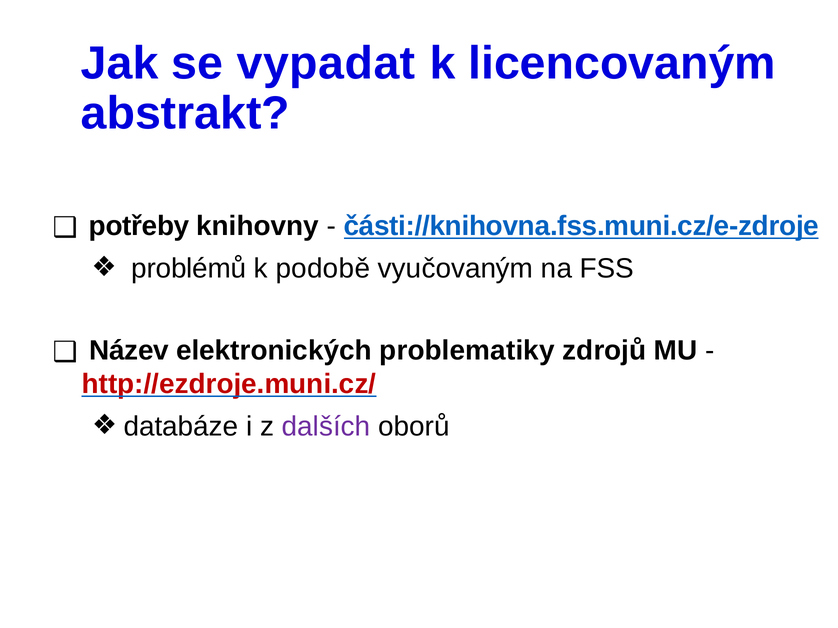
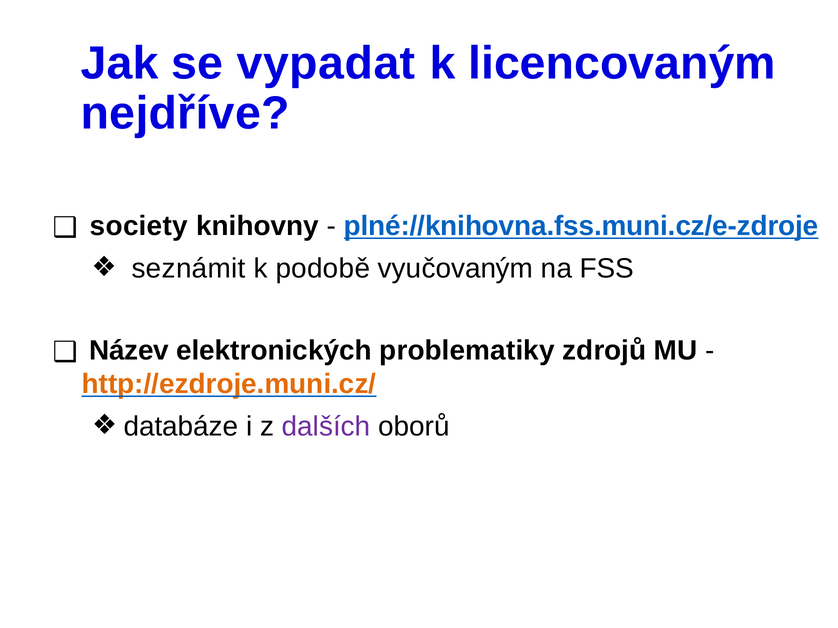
abstrakt: abstrakt -> nejdříve (185, 114)
potřeby: potřeby -> society (139, 226)
části://knihovna.fss.muni.cz/e-zdroje: části://knihovna.fss.muni.cz/e-zdroje -> plné://knihovna.fss.muni.cz/e-zdroje (581, 226)
problémů: problémů -> seznámit (189, 269)
http://ezdroje.muni.cz/ colour: red -> orange (229, 384)
